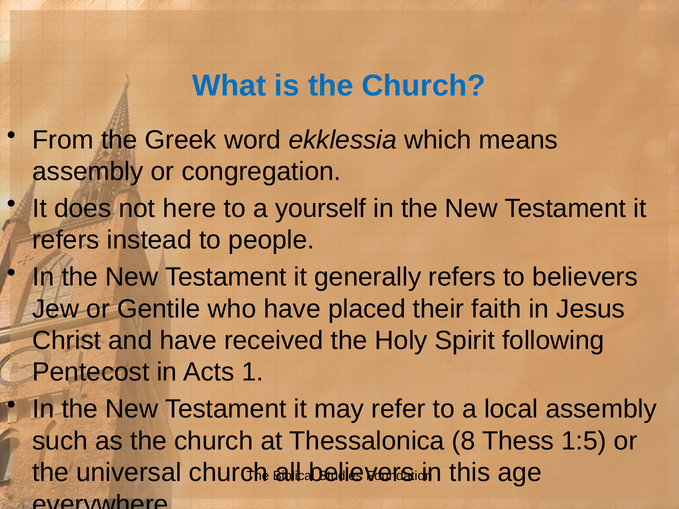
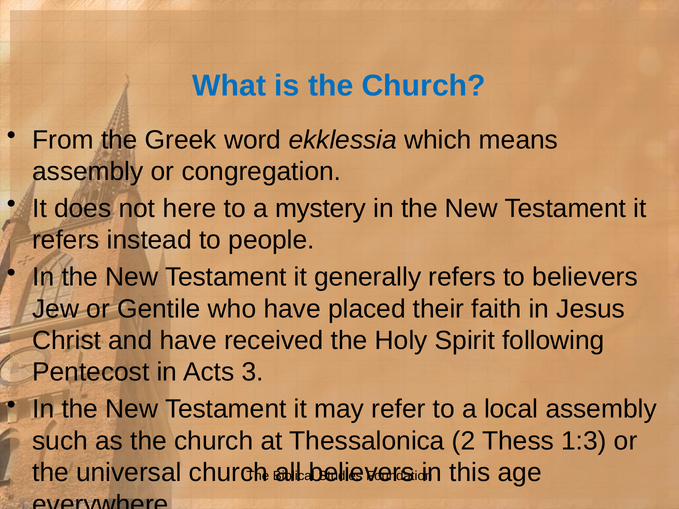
yourself: yourself -> mystery (321, 209)
1: 1 -> 3 (253, 372)
8: 8 -> 2 (464, 441)
1:5: 1:5 -> 1:3 (584, 441)
